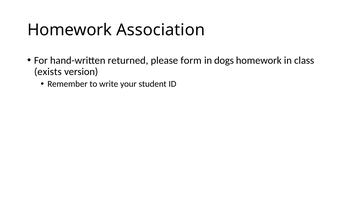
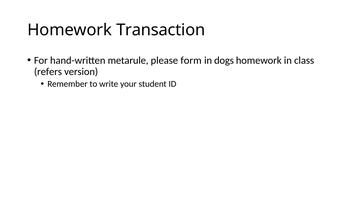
Association: Association -> Transaction (161, 30)
returned: returned -> metarule (128, 61)
exists: exists -> refers (48, 72)
